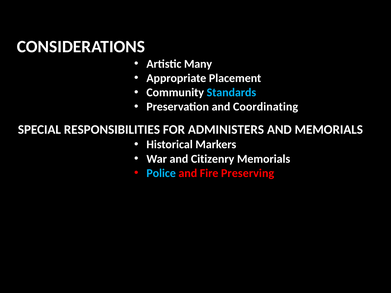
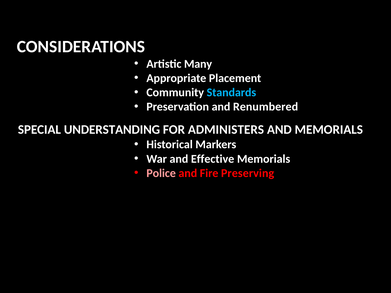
Coordinating: Coordinating -> Renumbered (266, 107)
RESPONSIBILITIES: RESPONSIBILITIES -> UNDERSTANDING (112, 130)
Citizenry: Citizenry -> Effective (213, 159)
Police colour: light blue -> pink (161, 173)
